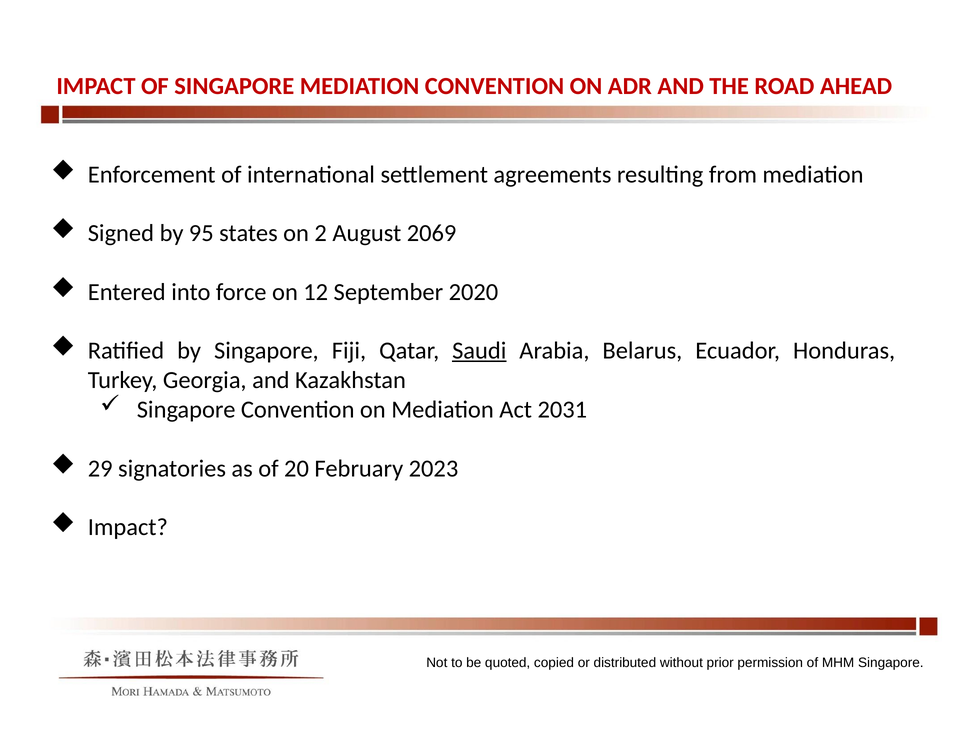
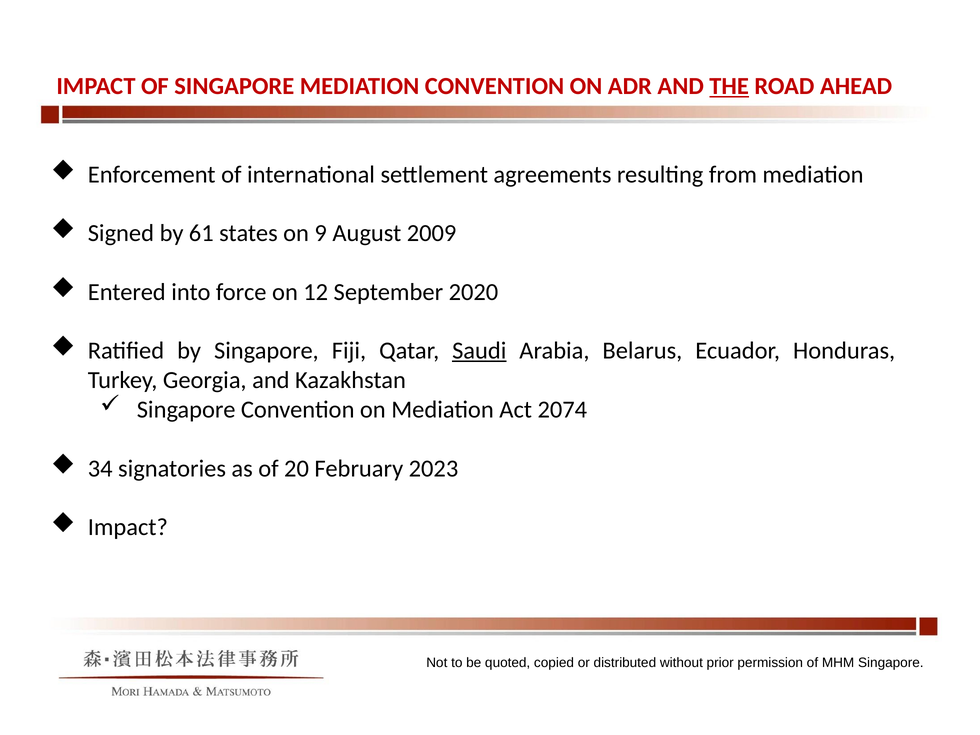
THE underline: none -> present (729, 86)
95: 95 -> 61 (201, 233)
2: 2 -> 9 (321, 233)
2069: 2069 -> 2009 (432, 233)
2031: 2031 -> 2074 (562, 410)
29: 29 -> 34 (100, 468)
